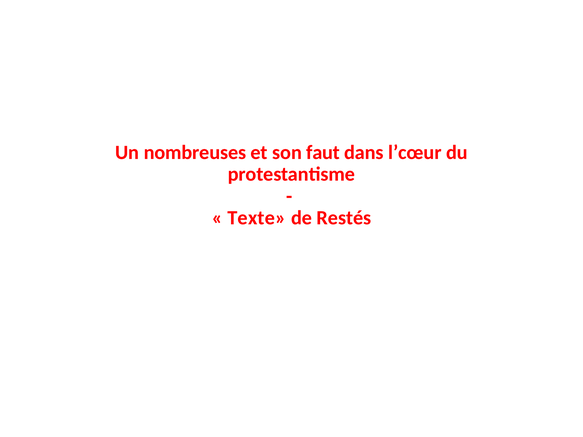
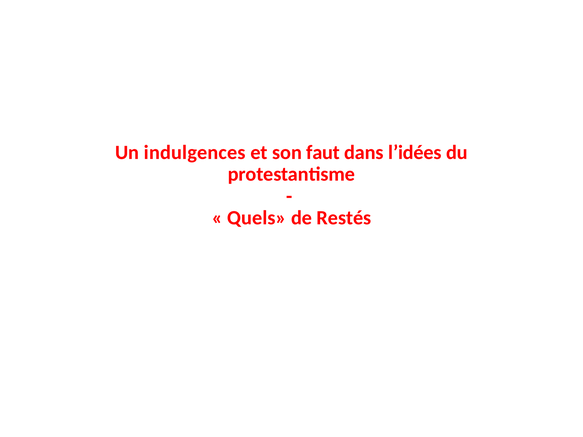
nombreuses: nombreuses -> indulgences (195, 153)
l’cœur: l’cœur -> l’idées (415, 153)
Texte: Texte -> Quels (257, 218)
